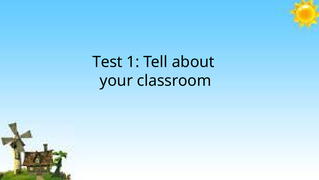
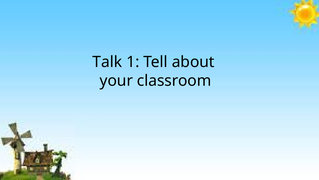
Test: Test -> Talk (107, 62)
